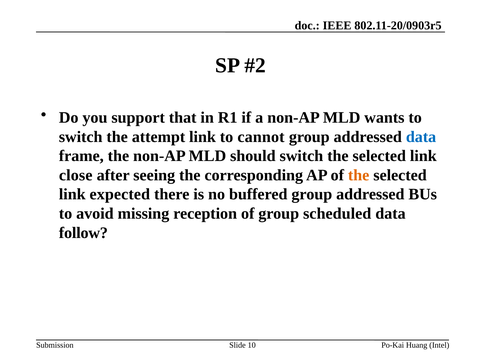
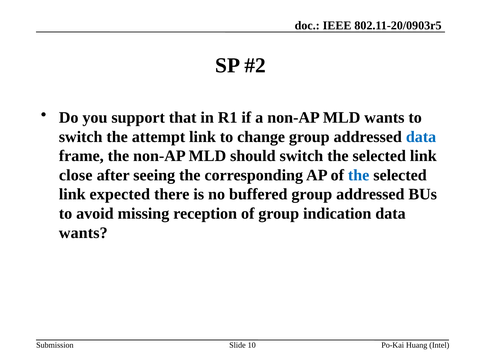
cannot: cannot -> change (261, 137)
the colour: orange -> blue (359, 176)
scheduled: scheduled -> indication (337, 214)
follow: follow -> wants (83, 233)
